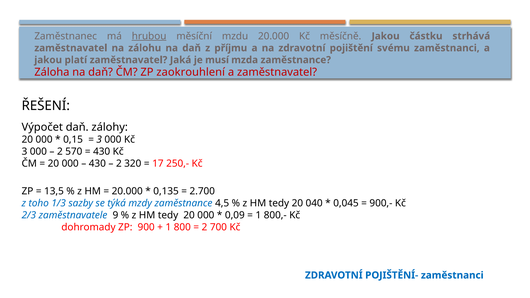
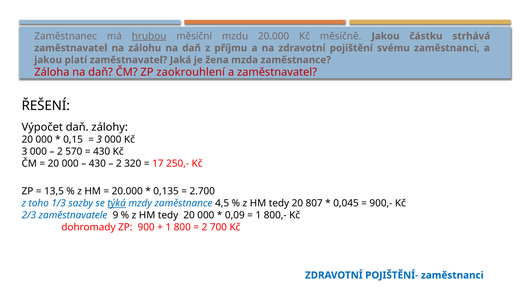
musí: musí -> žena (217, 60)
týká underline: none -> present (117, 203)
040: 040 -> 807 (314, 203)
